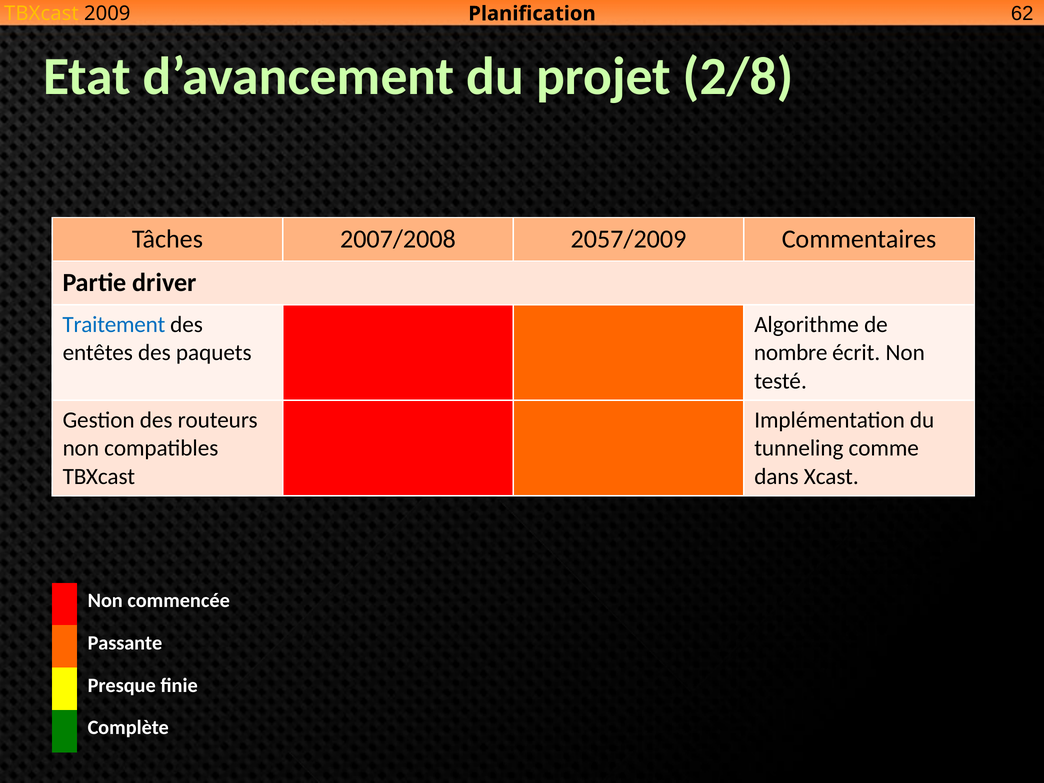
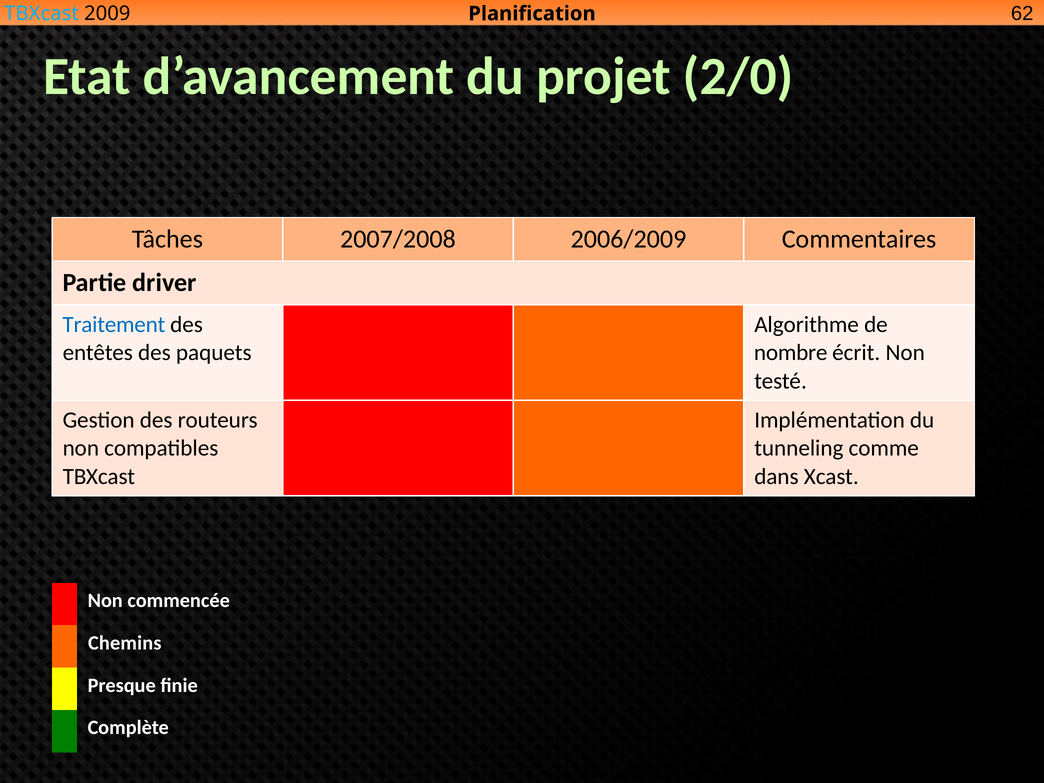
TBXcast colour: yellow -> light blue (41, 14)
2/8: 2/8 -> 2/0 (738, 77)
2057/2009: 2057/2009 -> 2006/2009 (628, 239)
Passante: Passante -> Chemins (125, 643)
